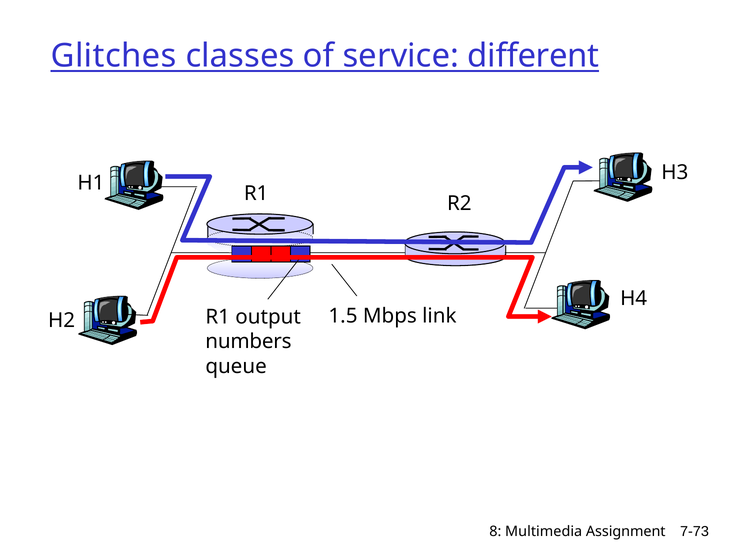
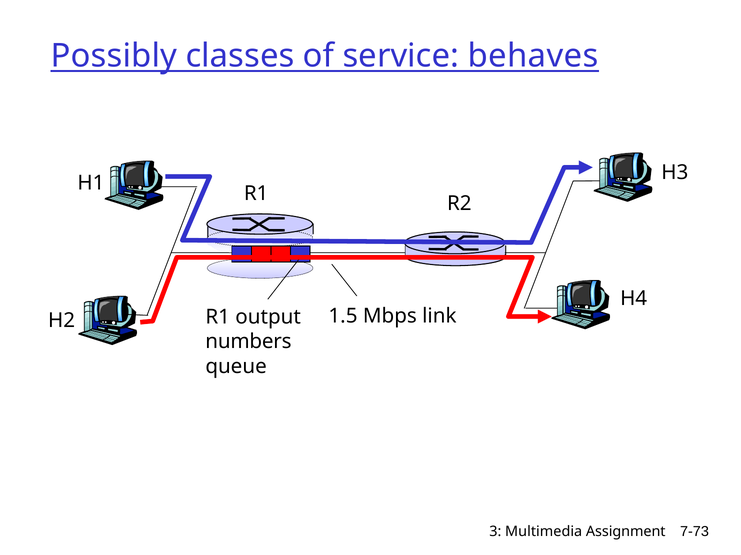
Glitches: Glitches -> Possibly (114, 56)
different: different -> behaves (533, 56)
8: 8 -> 3 (495, 532)
